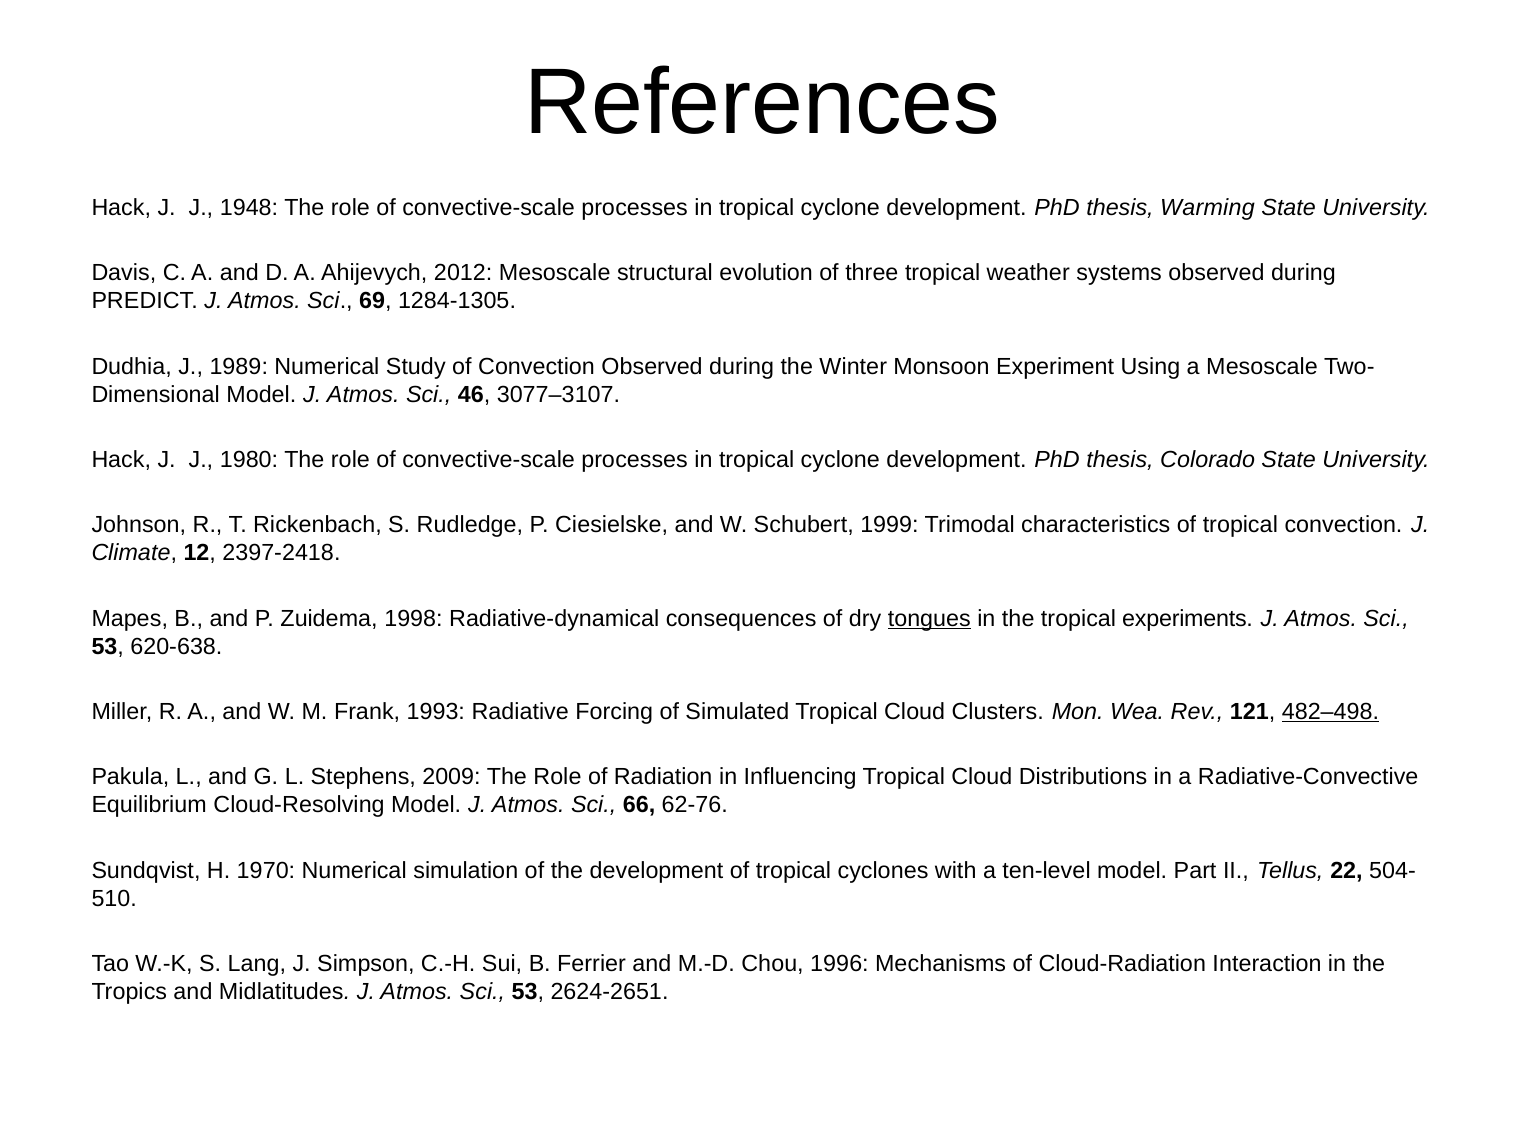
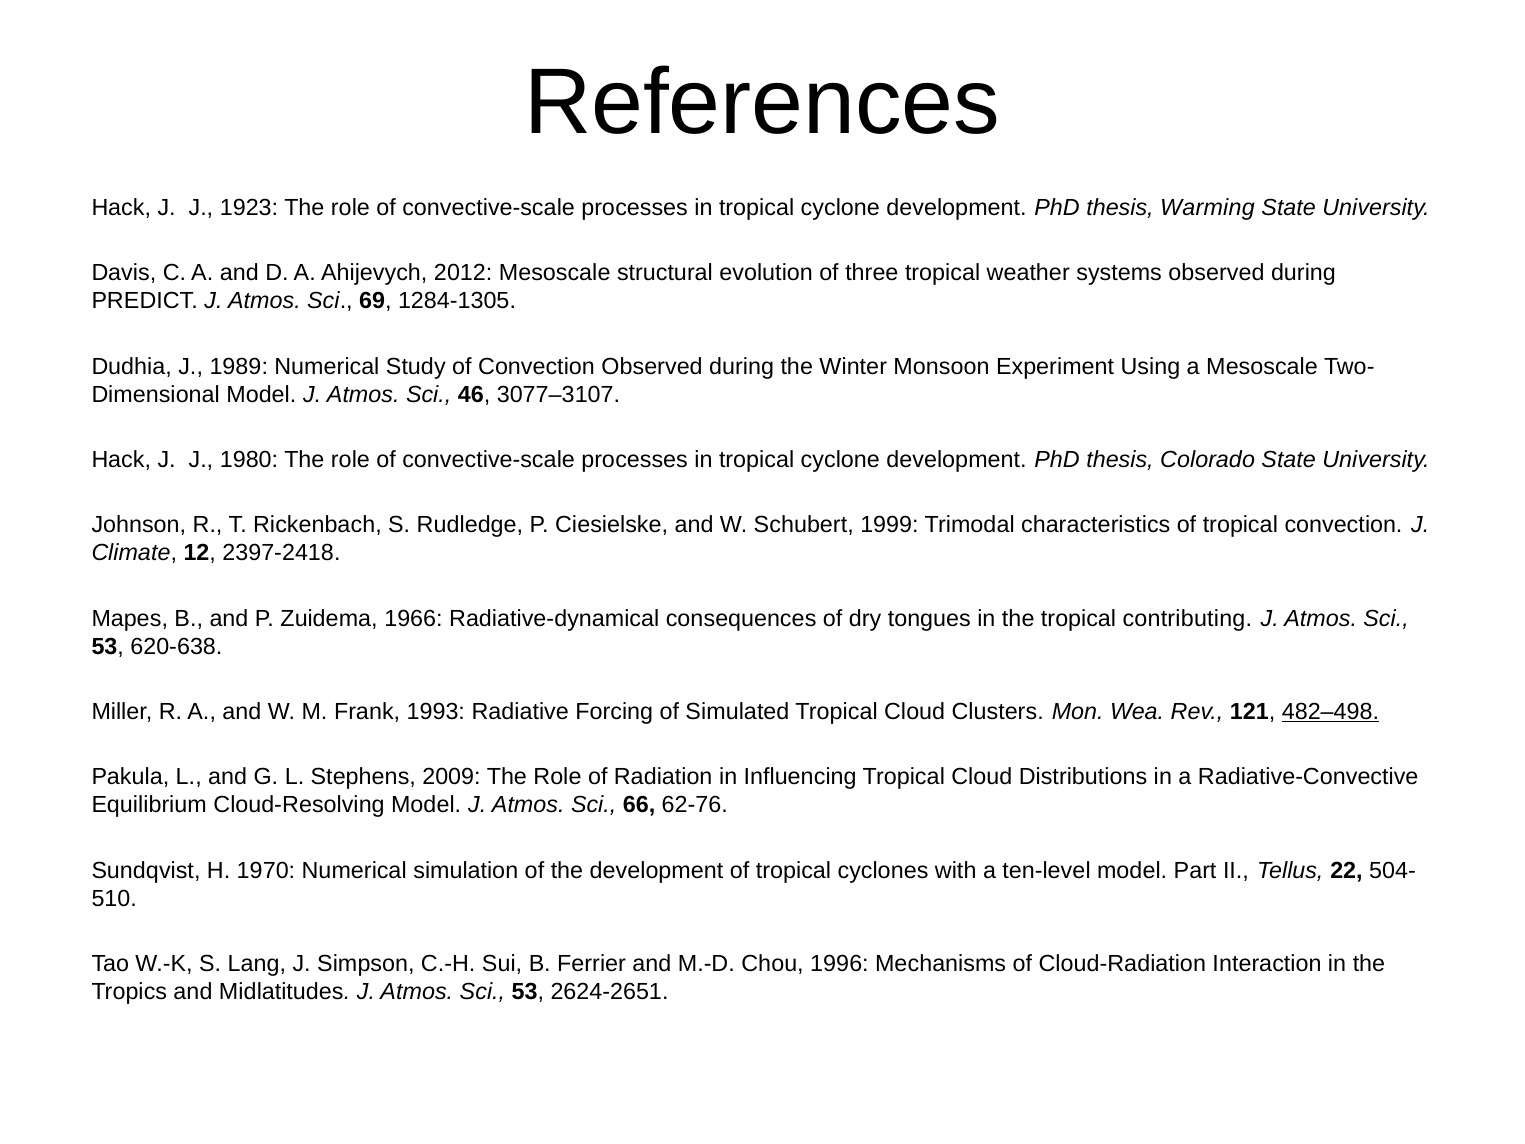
1948: 1948 -> 1923 (249, 208)
1998: 1998 -> 1966 (413, 618)
tongues underline: present -> none (929, 618)
experiments: experiments -> contributing (1187, 618)
